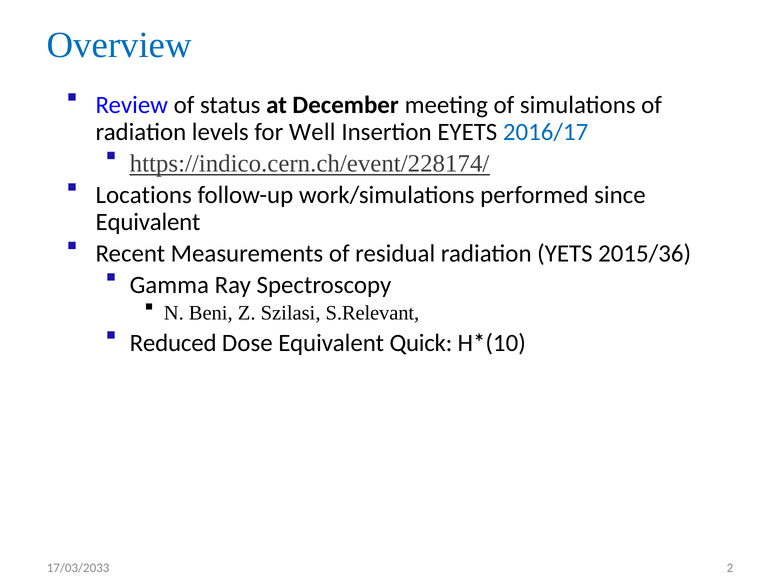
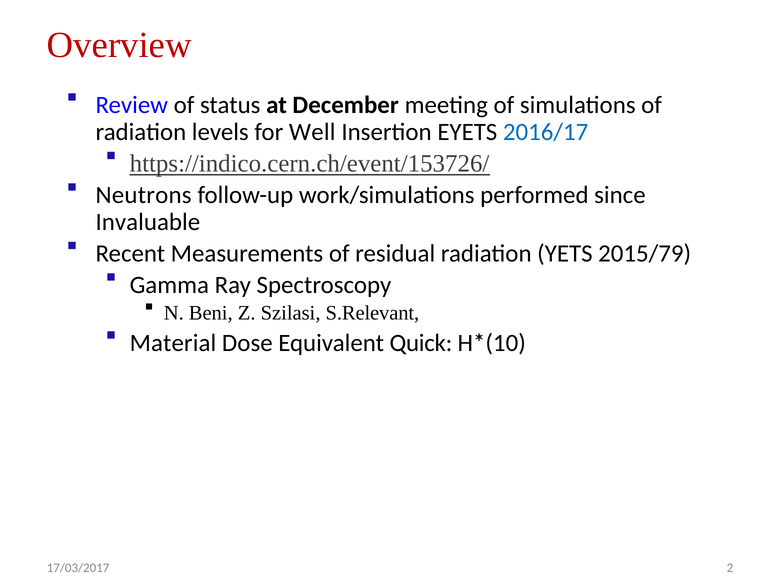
Overview colour: blue -> red (119, 45)
https://indico.cern.ch/event/228174/: https://indico.cern.ch/event/228174/ -> https://indico.cern.ch/event/153726/ (310, 164)
Locations: Locations -> Neutrons (144, 195)
Equivalent: Equivalent -> Invaluable (148, 222)
2015/36: 2015/36 -> 2015/79 (645, 254)
Reduced: Reduced -> Material (173, 343)
17/03/2033: 17/03/2033 -> 17/03/2017 (78, 568)
